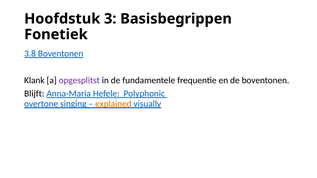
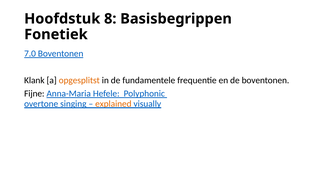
3: 3 -> 8 (110, 19)
3.8: 3.8 -> 7.0 (30, 54)
opgesplitst colour: purple -> orange (79, 80)
Blijft: Blijft -> Fijne (34, 94)
